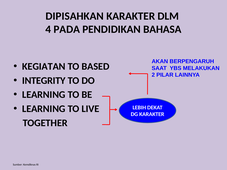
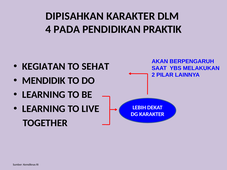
BAHASA: BAHASA -> PRAKTIK (162, 29)
BASED: BASED -> SEHAT (95, 67)
INTEGRITY: INTEGRITY -> MENDIDIK (44, 81)
